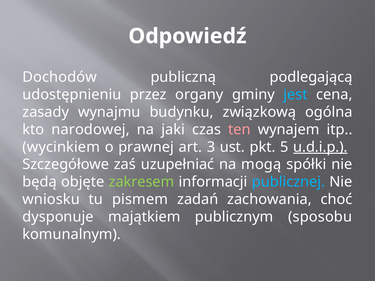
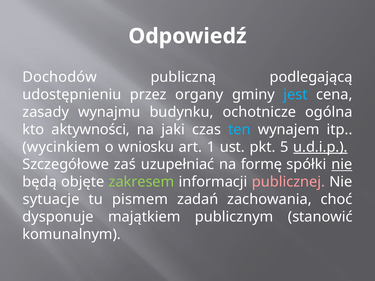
związkową: związkową -> ochotnicze (259, 112)
narodowej: narodowej -> aktywności (91, 130)
ten colour: pink -> light blue (239, 130)
prawnej: prawnej -> wniosku (146, 147)
3: 3 -> 1 (211, 147)
mogą: mogą -> formę (261, 165)
nie underline: none -> present (342, 165)
publicznej colour: light blue -> pink (288, 182)
wniosku: wniosku -> sytuacje (51, 199)
sposobu: sposobu -> stanowić (320, 217)
